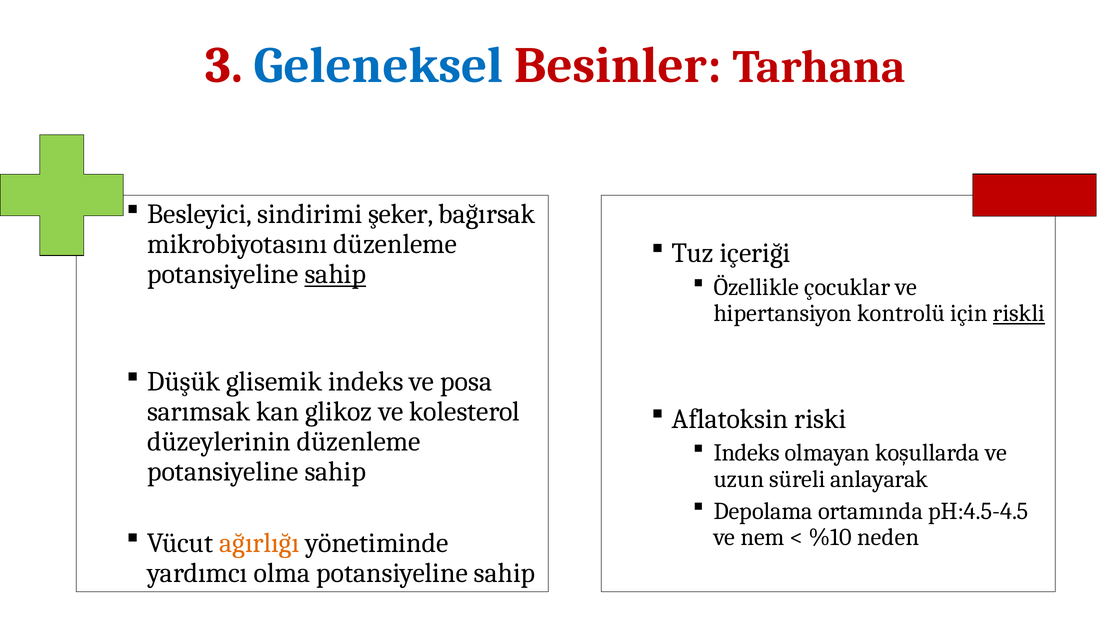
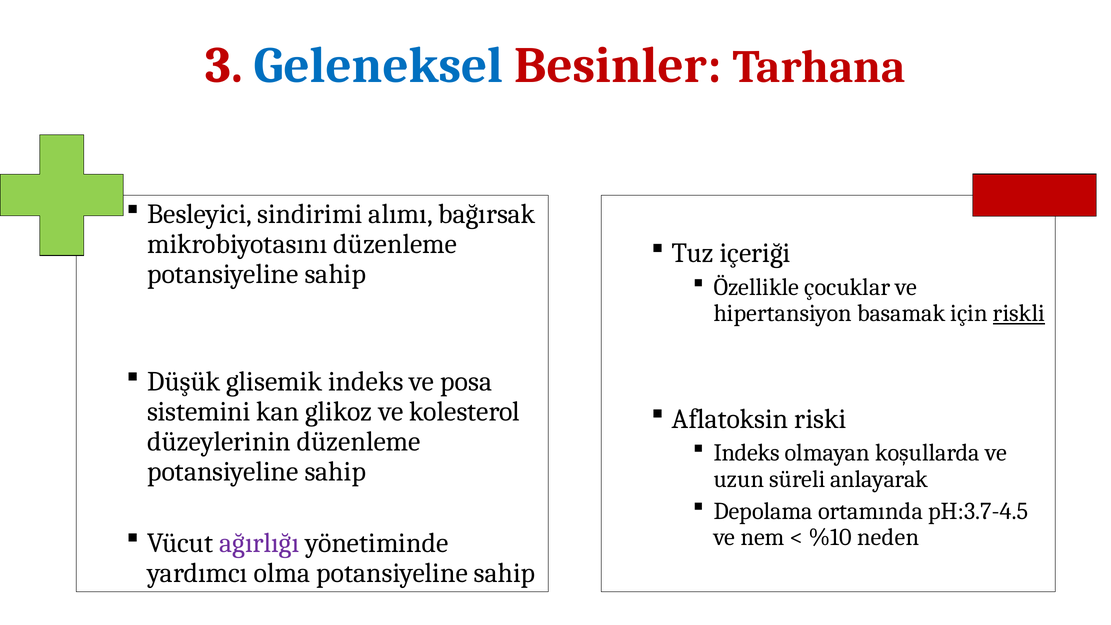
şeker: şeker -> alımı (401, 214)
sahip underline: present -> none (335, 274)
kontrolü: kontrolü -> basamak (901, 313)
sarımsak: sarımsak -> sistemini (199, 411)
pH:4.5-4.5: pH:4.5-4.5 -> pH:3.7-4.5 (978, 511)
ağırlığı colour: orange -> purple (259, 543)
